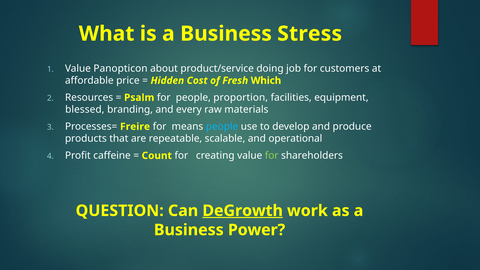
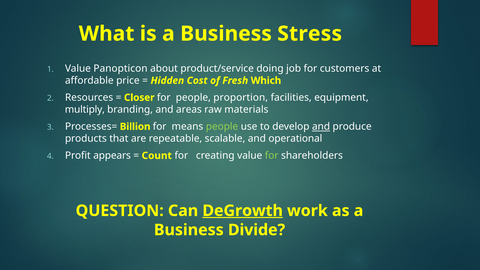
Psalm: Psalm -> Closer (139, 98)
blessed: blessed -> multiply (85, 110)
every: every -> areas (189, 110)
Freire: Freire -> Billion (135, 127)
people colour: light blue -> light green (222, 127)
and underline: none -> present (321, 127)
caffeine: caffeine -> appears (112, 156)
Power: Power -> Divide (257, 230)
